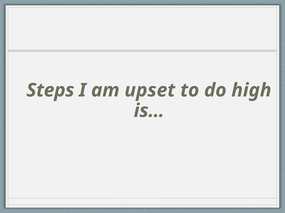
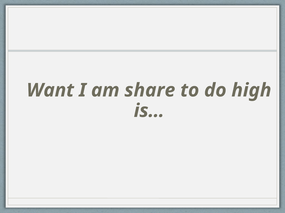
Steps: Steps -> Want (50, 91)
upset: upset -> share (150, 91)
